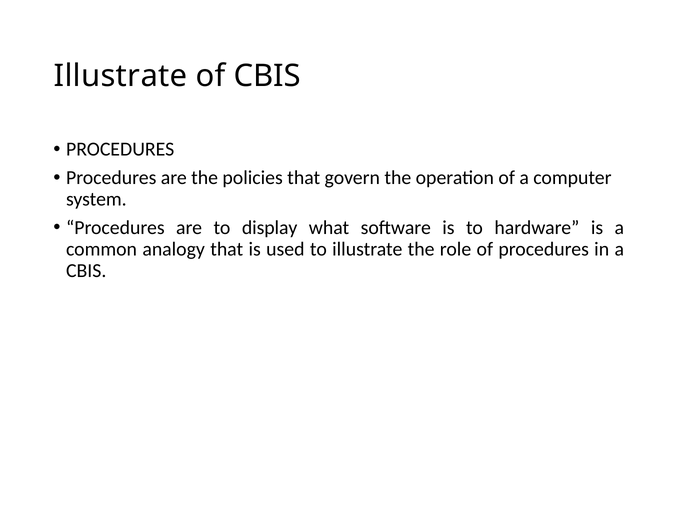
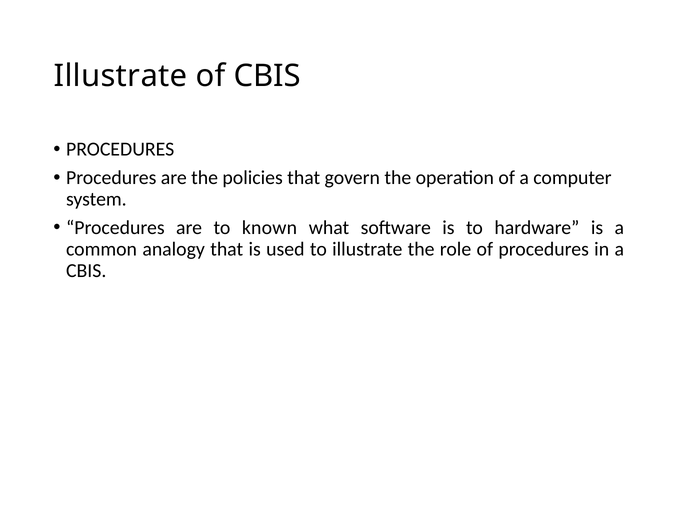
display: display -> known (269, 228)
